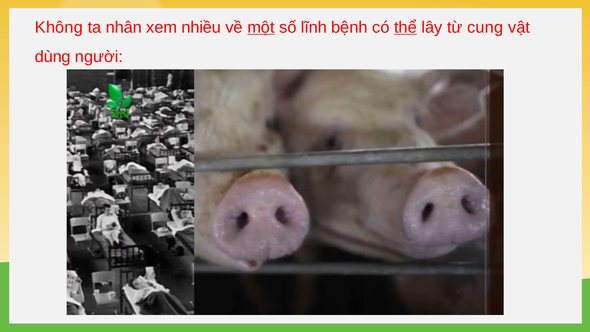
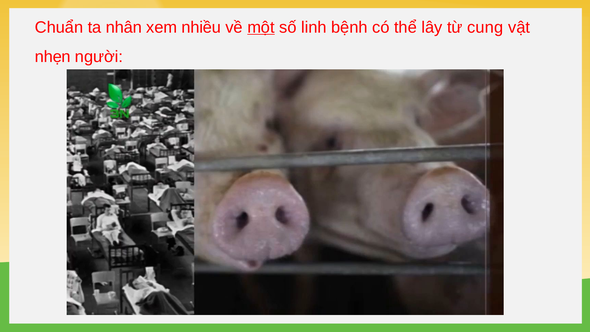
Không: Không -> Chuẩn (59, 27)
lĩnh: lĩnh -> linh (314, 27)
thể underline: present -> none (406, 27)
dùng: dùng -> nhẹn (53, 57)
